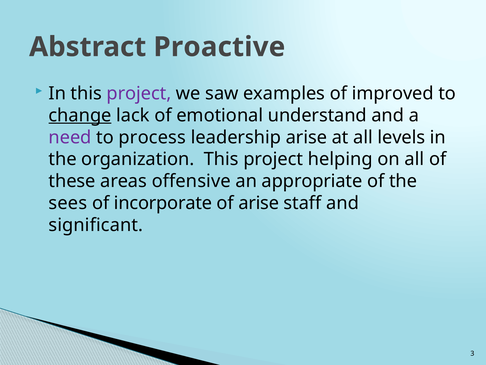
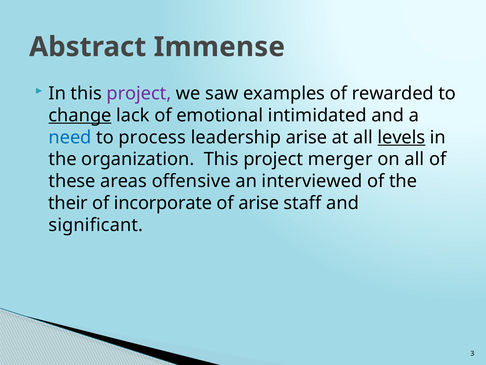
Proactive: Proactive -> Immense (219, 47)
improved: improved -> rewarded (393, 93)
understand: understand -> intimidated (317, 115)
need colour: purple -> blue (70, 137)
levels underline: none -> present (401, 137)
helping: helping -> merger (340, 159)
appropriate: appropriate -> interviewed (312, 181)
sees: sees -> their (68, 203)
